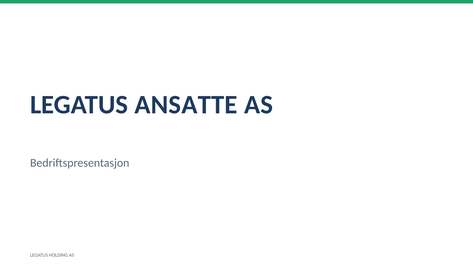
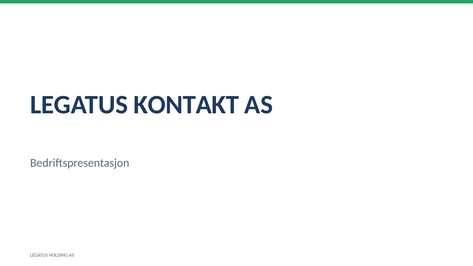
ANSATTE: ANSATTE -> KONTAKT (186, 105)
